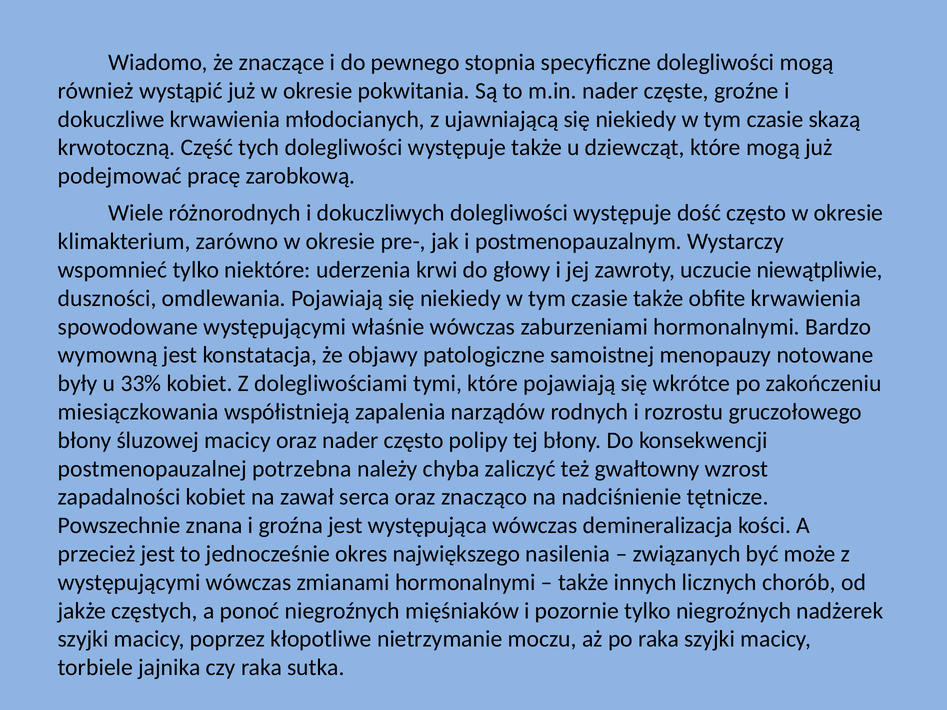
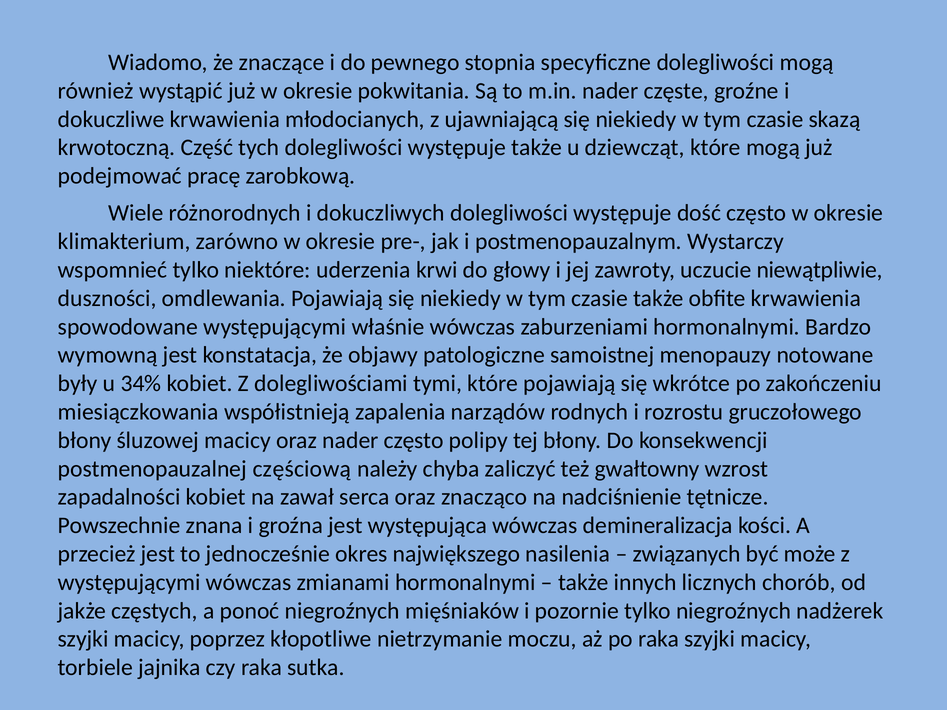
33%: 33% -> 34% (141, 384)
potrzebna: potrzebna -> częściową (302, 469)
